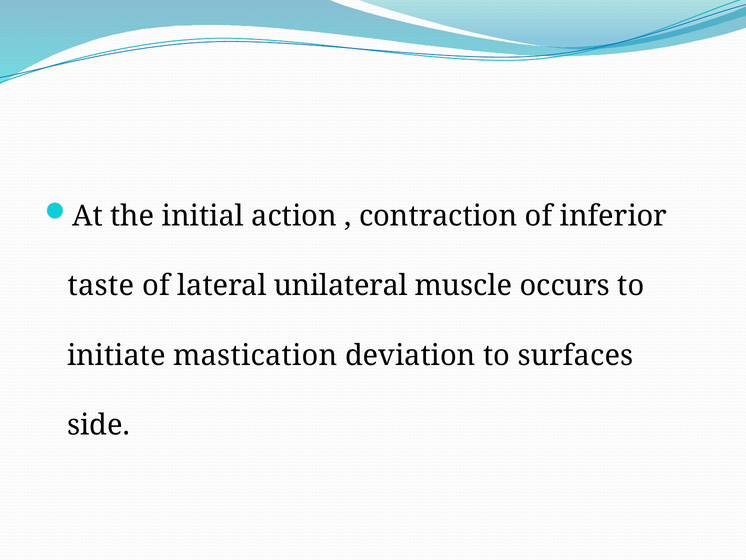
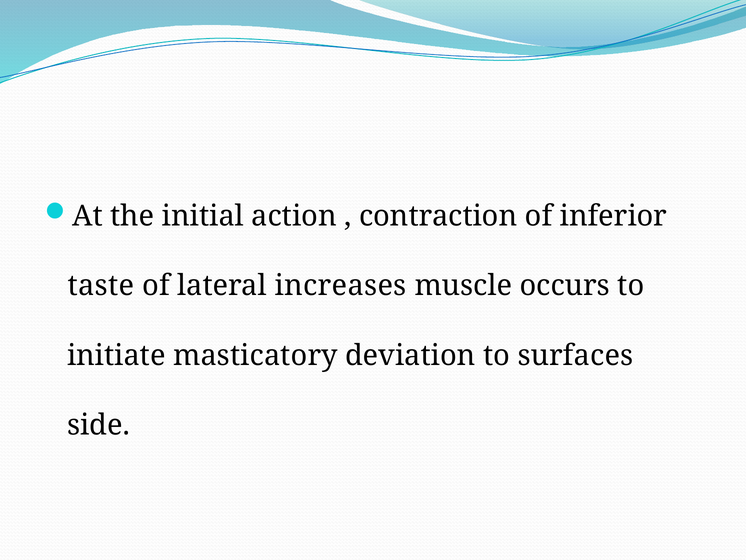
unilateral: unilateral -> increases (341, 286)
mastication: mastication -> masticatory (255, 355)
